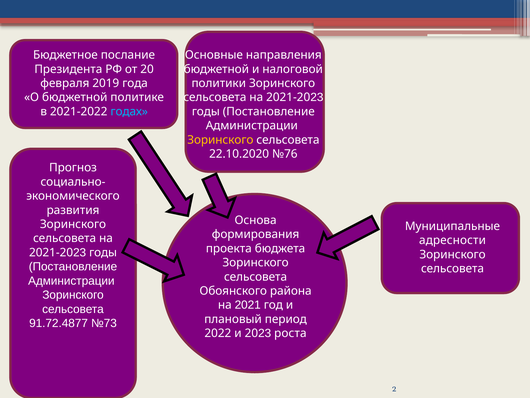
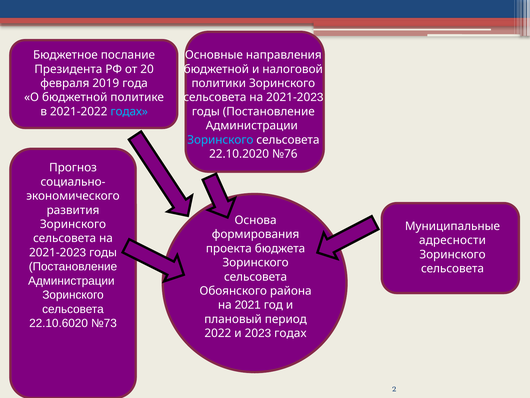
Зоринского colour: yellow -> light blue (220, 140)
91.72.4877: 91.72.4877 -> 22.10.6020 (59, 323)
роста: роста -> годах (290, 333)
